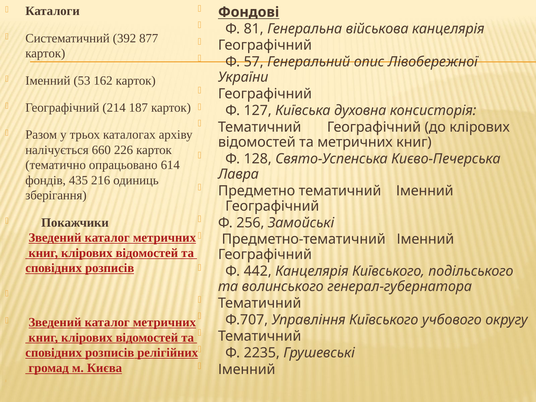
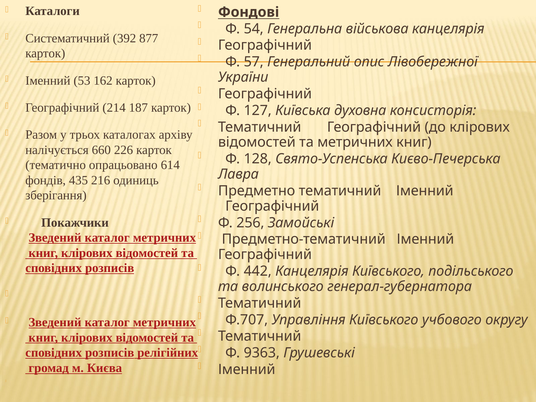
81: 81 -> 54 (254, 29)
2235: 2235 -> 9363 (262, 353)
